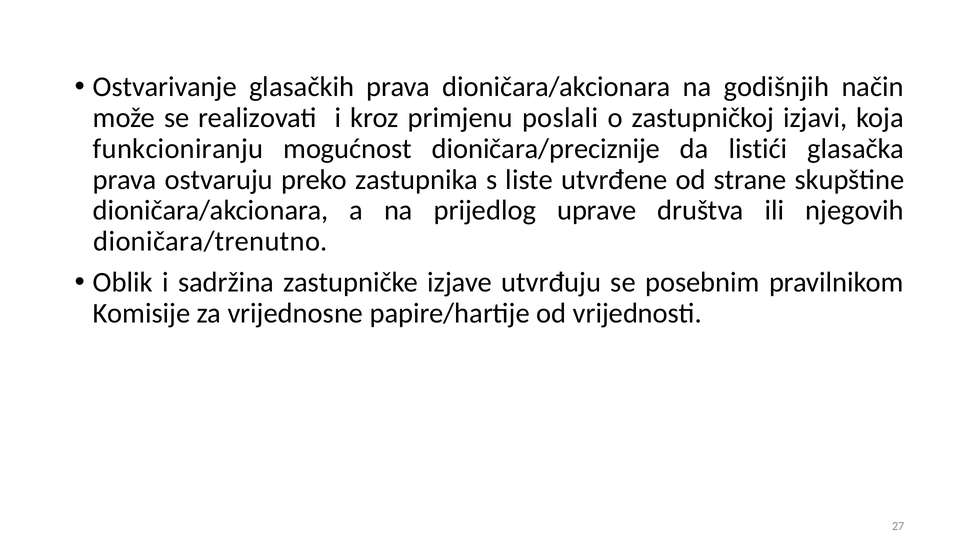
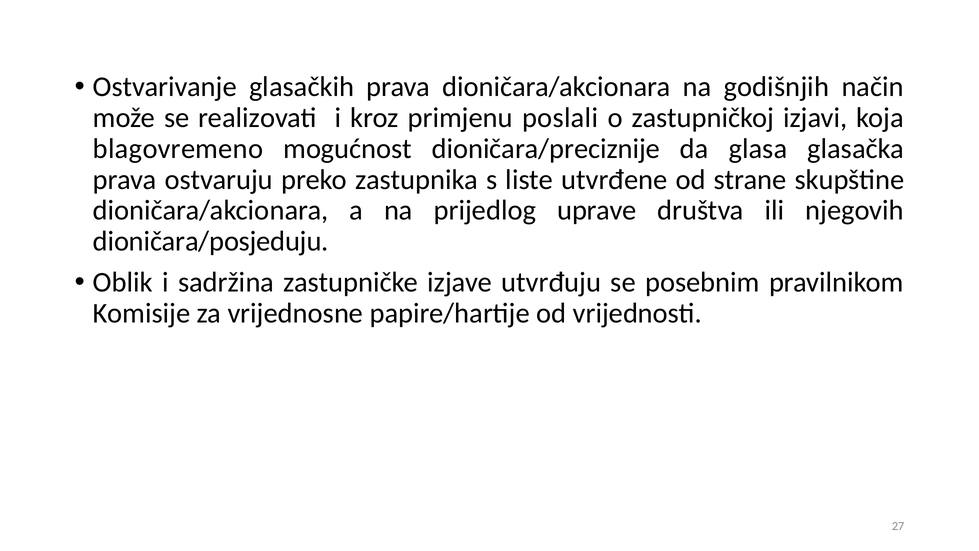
funkcioniranju: funkcioniranju -> blagovremeno (178, 149)
listići: listići -> glasa (758, 149)
dioničara/trenutno: dioničara/trenutno -> dioničara/posjeduju (211, 241)
